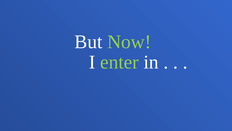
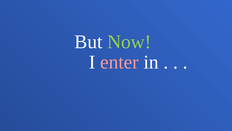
enter colour: light green -> pink (119, 62)
